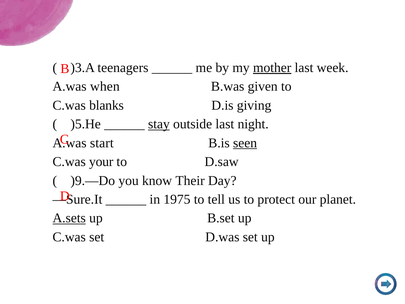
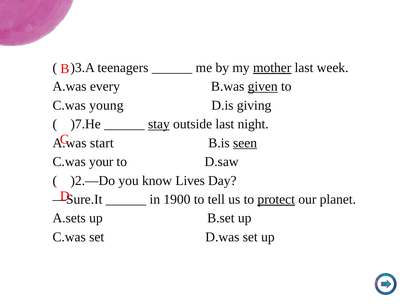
when: when -> every (105, 86)
given underline: none -> present (263, 86)
blanks: blanks -> young (106, 105)
)5.He: )5.He -> )7.He (86, 124)
)9.—Do: )9.—Do -> )2.—Do (93, 180)
Their: Their -> Lives (190, 180)
1975: 1975 -> 1900 (177, 199)
protect underline: none -> present (276, 199)
A.sets underline: present -> none (69, 218)
